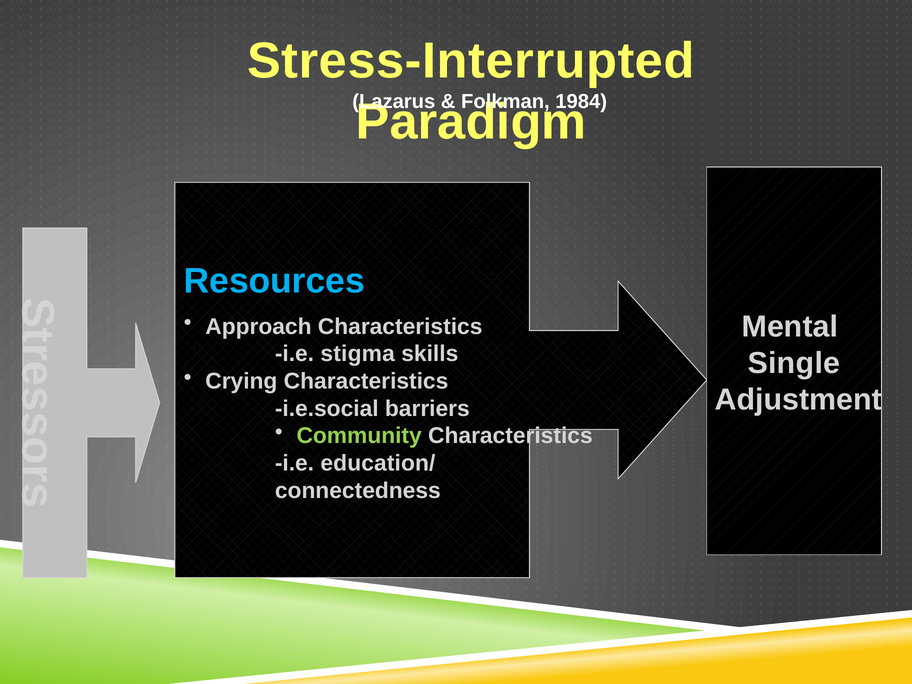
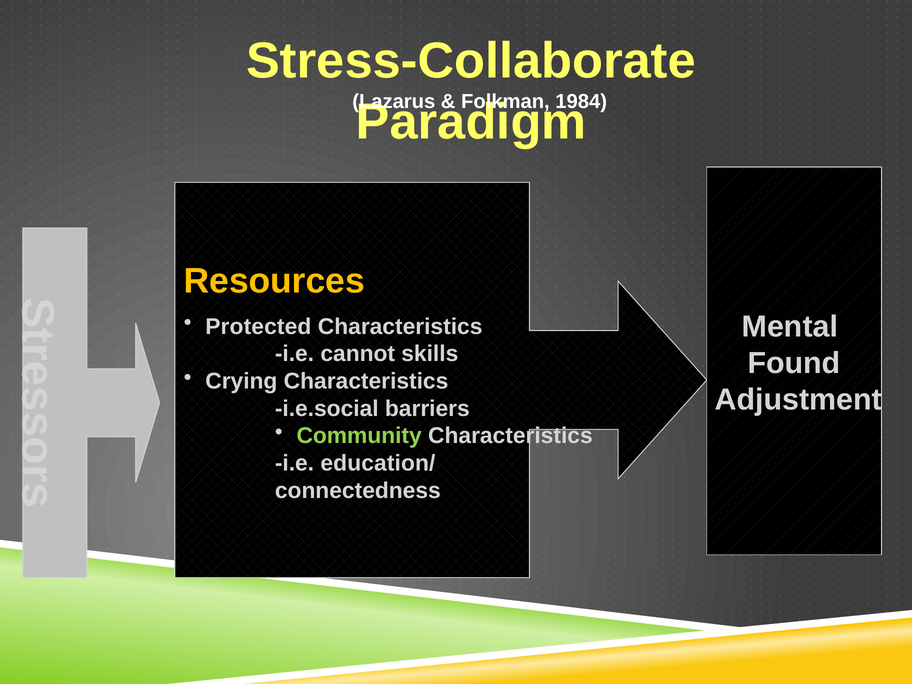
Stress-Interrupted: Stress-Interrupted -> Stress-Collaborate (471, 61)
Resources colour: light blue -> yellow (274, 281)
Approach: Approach -> Protected (258, 327)
stigma: stigma -> cannot (358, 354)
Single: Single -> Found (794, 363)
